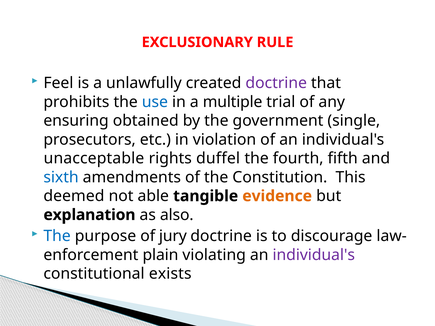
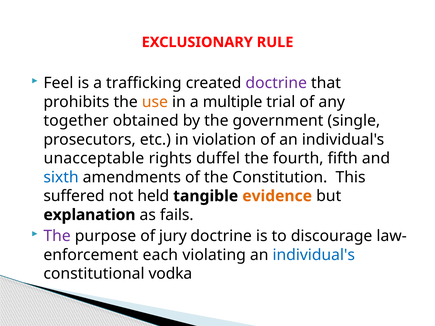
unlawfully: unlawfully -> trafficking (144, 83)
use colour: blue -> orange (155, 102)
ensuring: ensuring -> together (76, 121)
deemed: deemed -> suffered (74, 196)
able: able -> held (153, 196)
also: also -> fails (177, 215)
The colour: blue -> purple (57, 236)
plain: plain -> each (160, 255)
individual's colour: purple -> blue (314, 255)
exists: exists -> vodka (170, 274)
